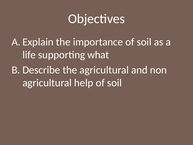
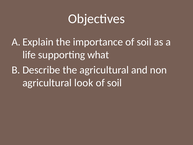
help: help -> look (84, 83)
